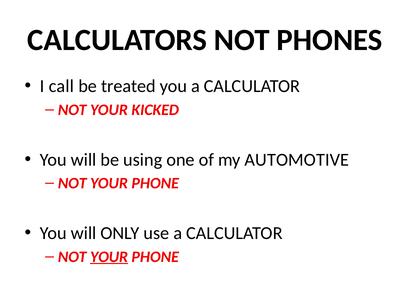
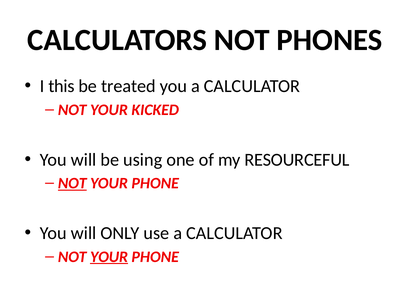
call: call -> this (62, 86)
AUTOMOTIVE: AUTOMOTIVE -> RESOURCEFUL (297, 159)
NOT underline: none -> present (72, 183)
